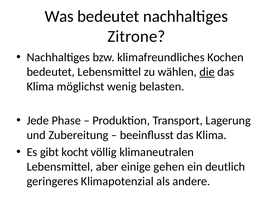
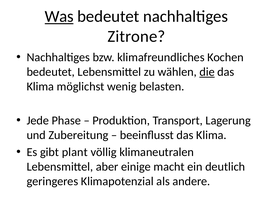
Was underline: none -> present (59, 16)
kocht: kocht -> plant (75, 152)
gehen: gehen -> macht (169, 167)
